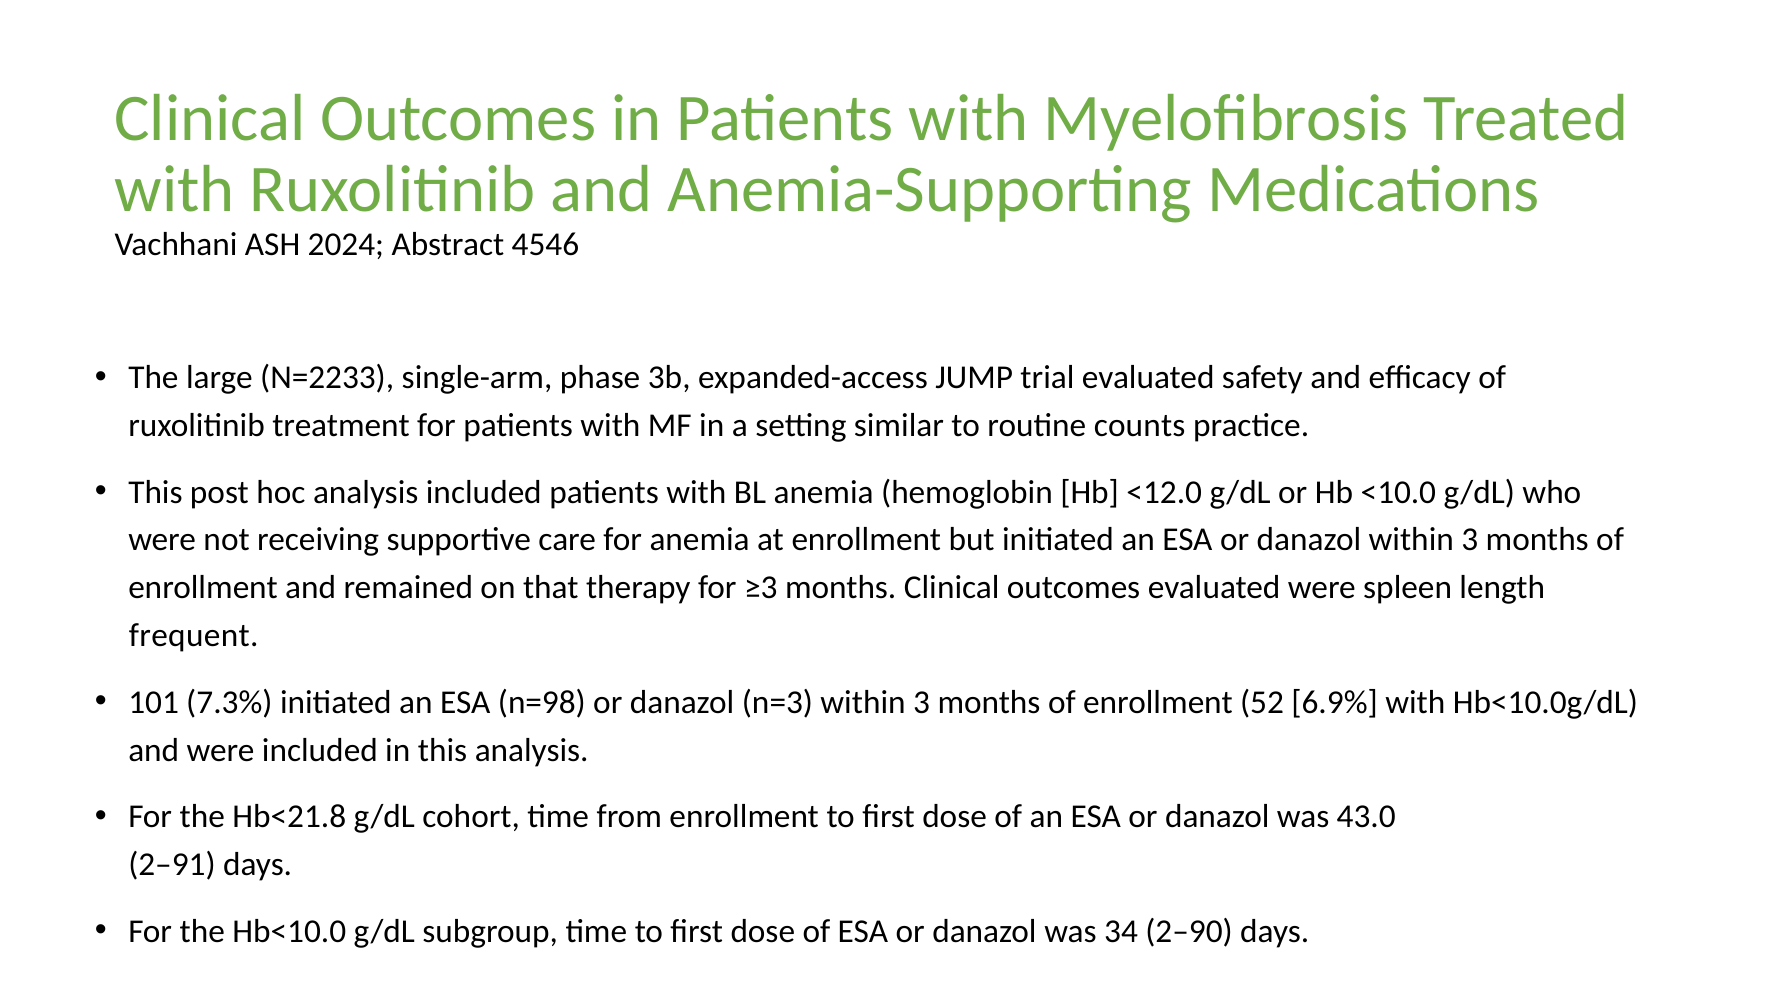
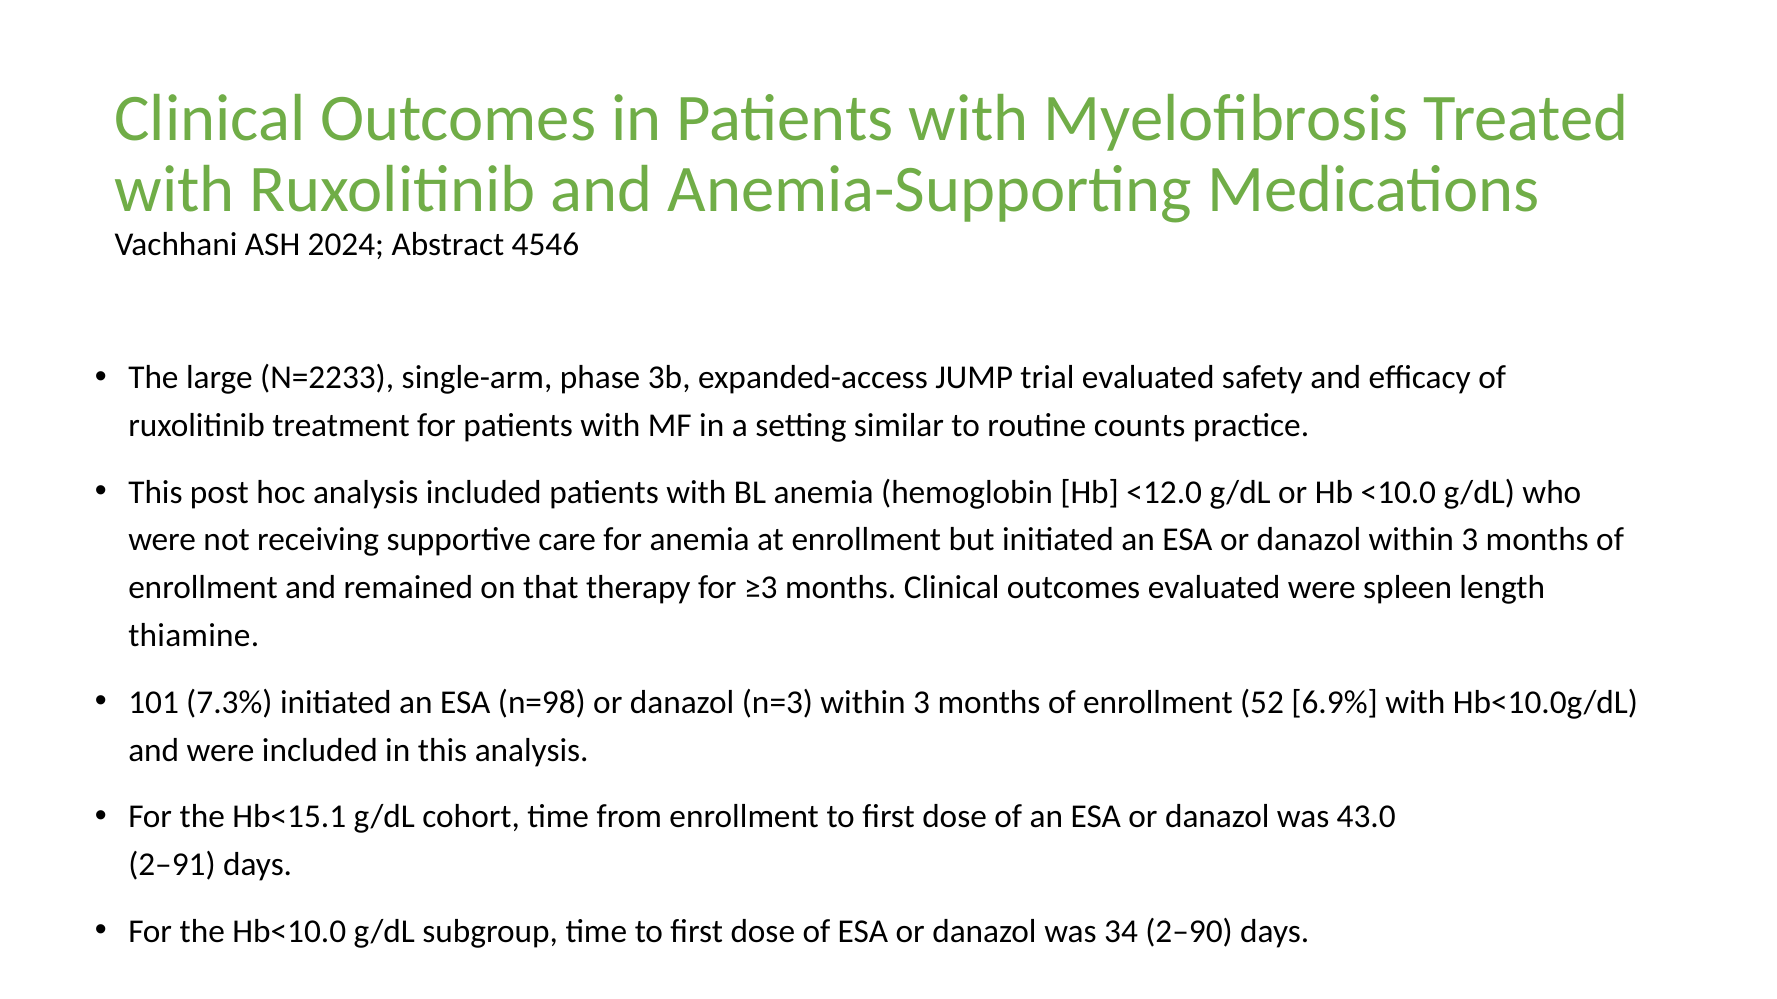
frequent: frequent -> thiamine (194, 636)
Hb<21.8: Hb<21.8 -> Hb<15.1 (289, 817)
